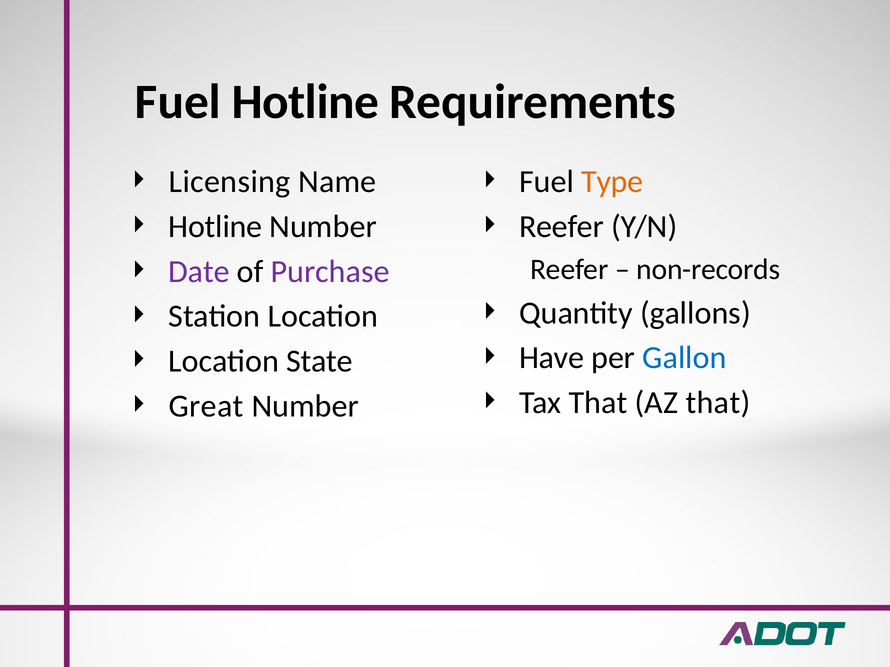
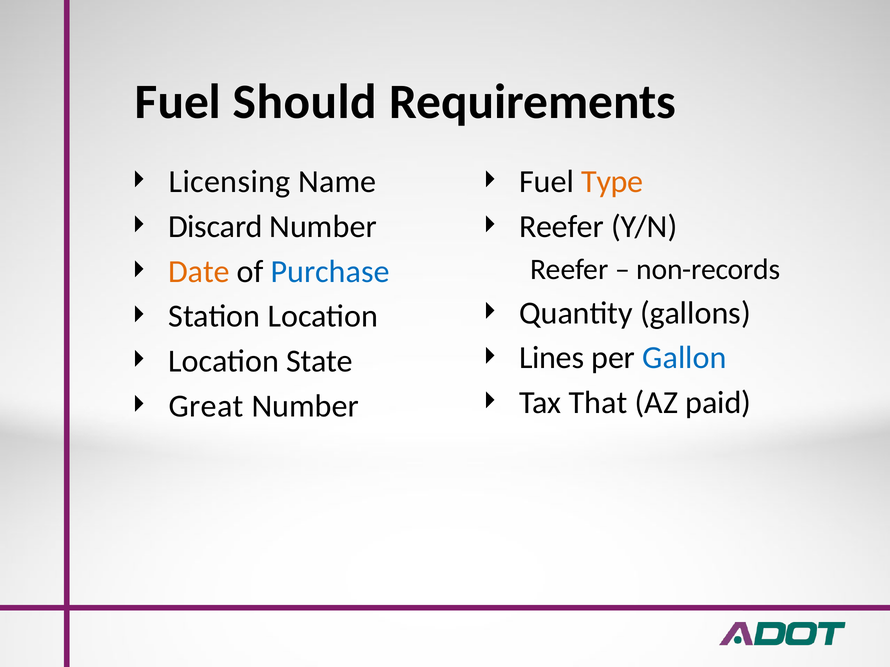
Fuel Hotline: Hotline -> Should (305, 102)
Hotline: Hotline -> Discard (215, 227)
Date colour: purple -> orange (199, 272)
Purchase colour: purple -> blue (330, 272)
Have: Have -> Lines (552, 358)
AZ that: that -> paid (718, 403)
